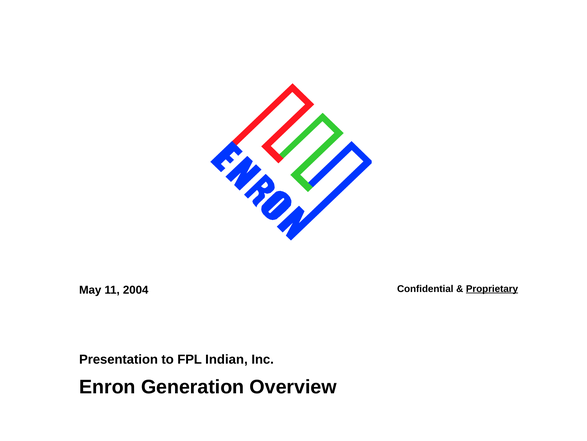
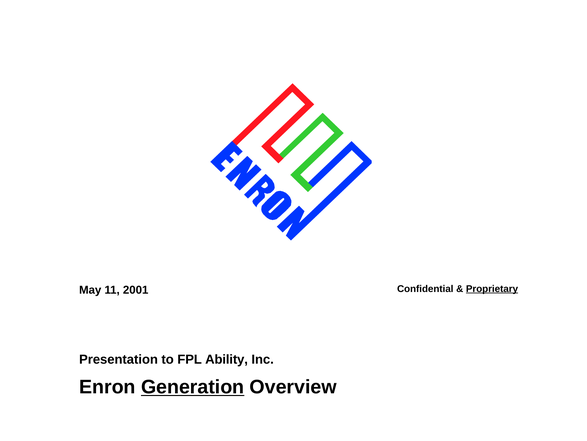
2004: 2004 -> 2001 (136, 289)
Indian: Indian -> Ability (227, 359)
Generation underline: none -> present (193, 386)
